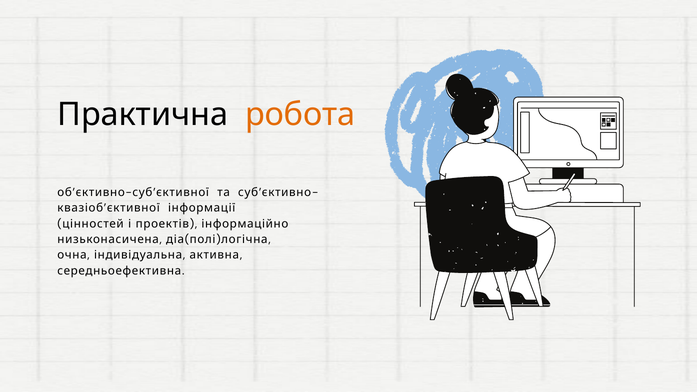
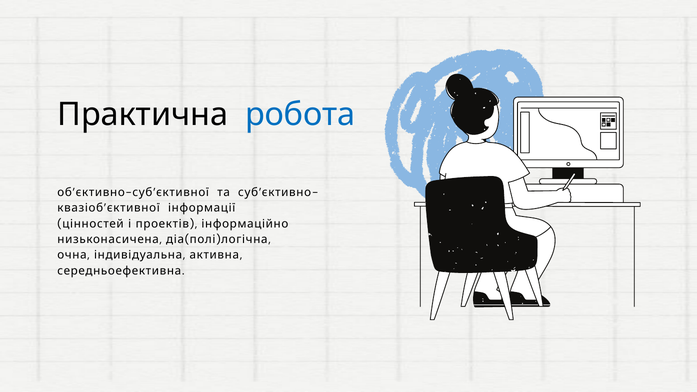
робота colour: orange -> blue (300, 114)
